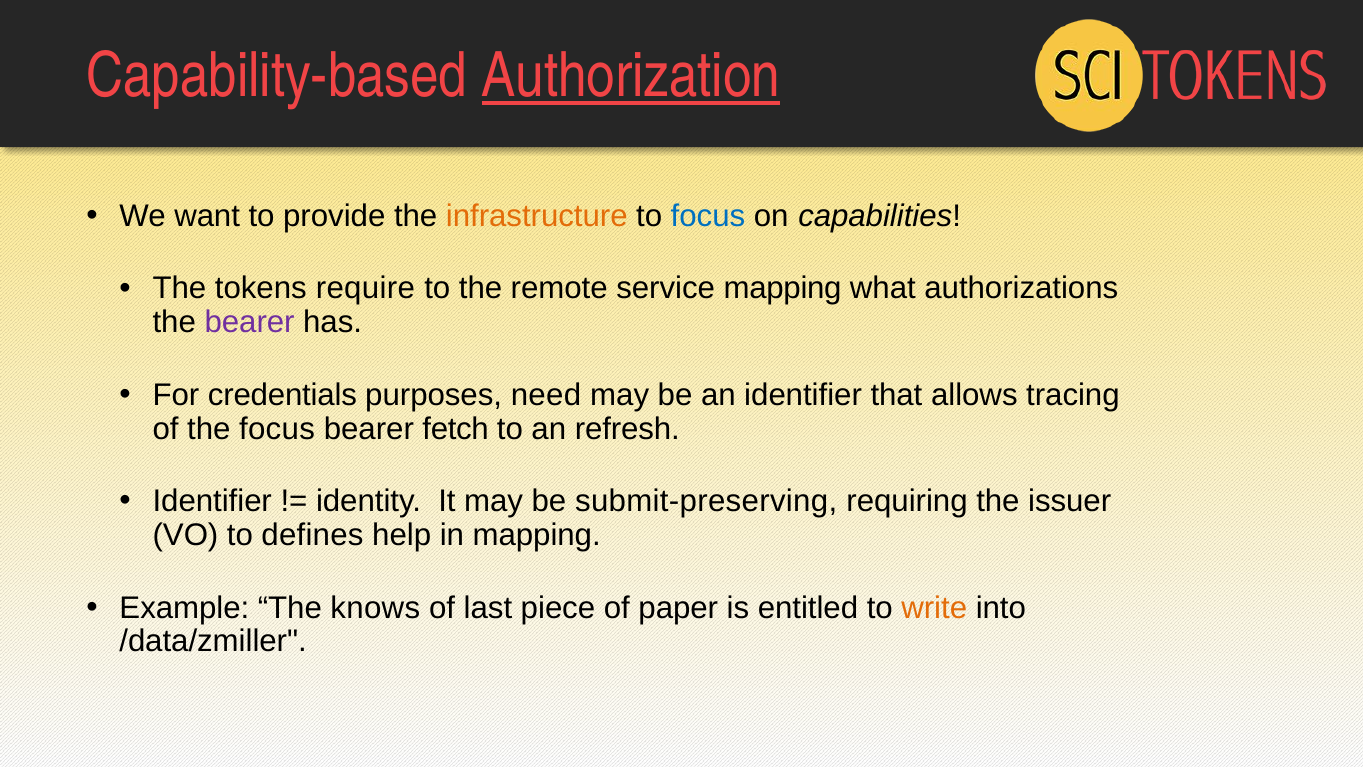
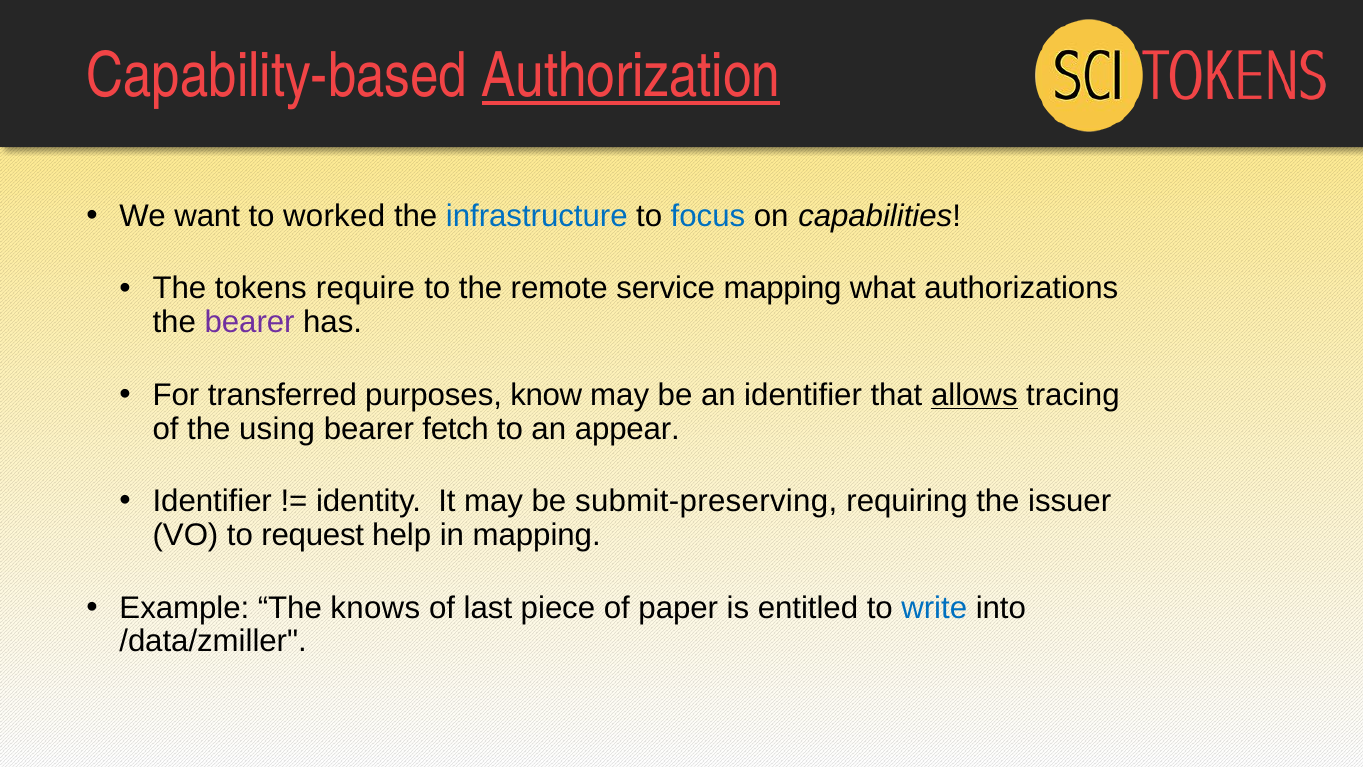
provide: provide -> worked (334, 216)
infrastructure colour: orange -> blue (537, 216)
credentials: credentials -> transferred (282, 395)
need: need -> know (546, 395)
allows underline: none -> present (974, 395)
the focus: focus -> using (277, 429)
refresh: refresh -> appear (627, 429)
defines: defines -> request (313, 535)
write colour: orange -> blue (934, 608)
